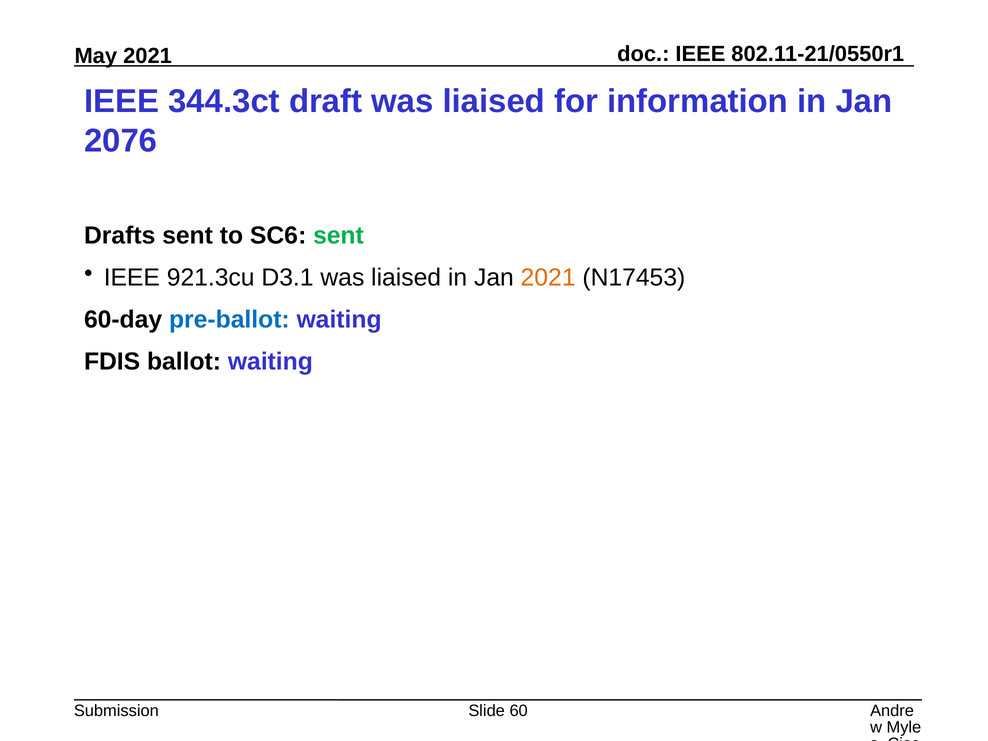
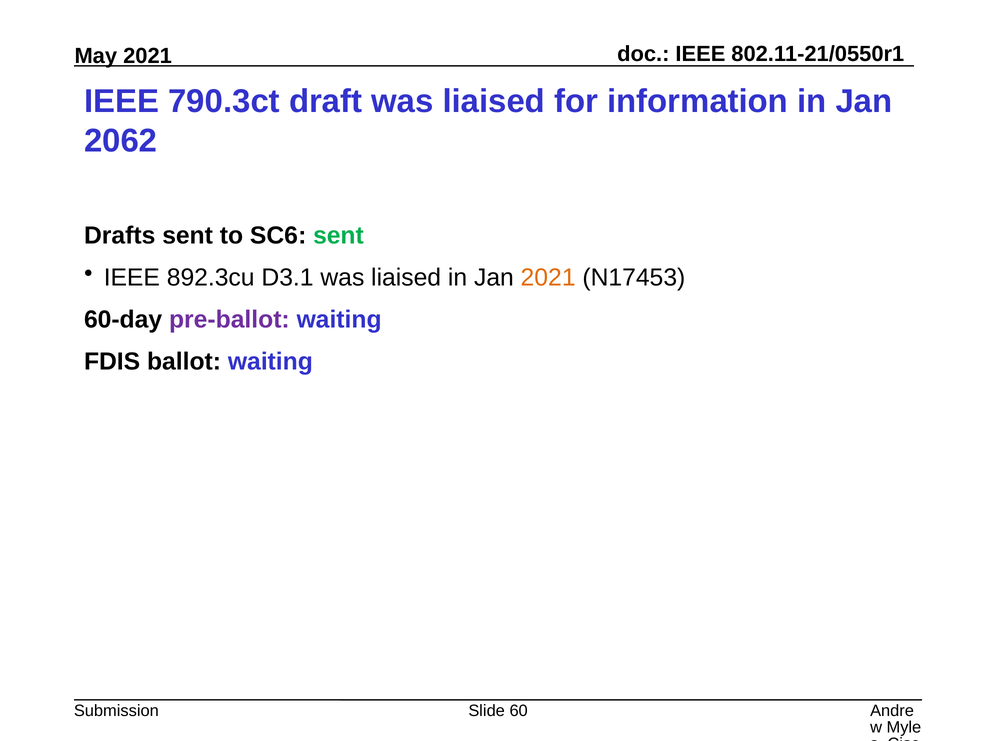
344.3ct: 344.3ct -> 790.3ct (224, 101)
2076: 2076 -> 2062 (121, 141)
921.3cu: 921.3cu -> 892.3cu (211, 278)
pre-ballot colour: blue -> purple (229, 320)
